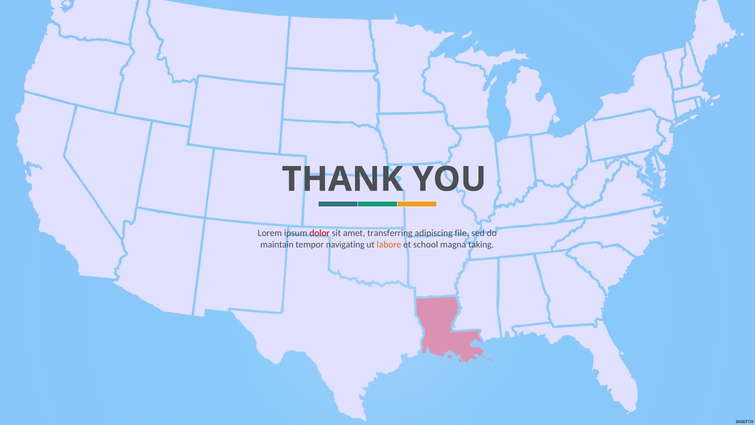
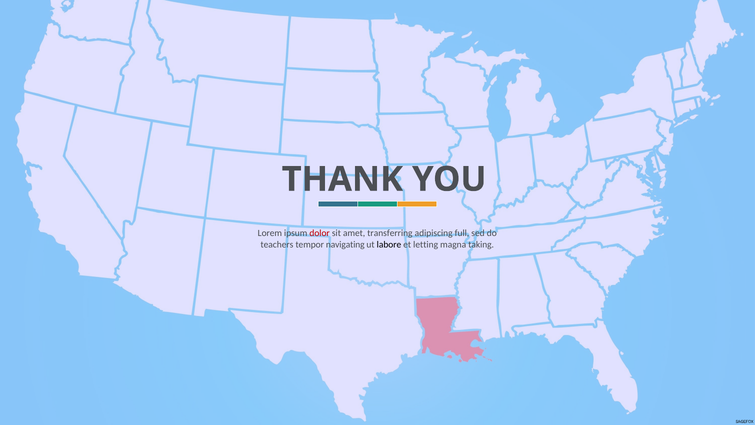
file: file -> full (462, 233)
maintain: maintain -> teachers (277, 244)
labore colour: orange -> black (389, 244)
school: school -> letting (426, 244)
